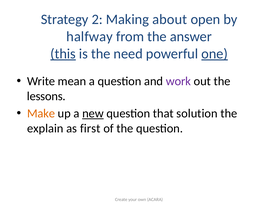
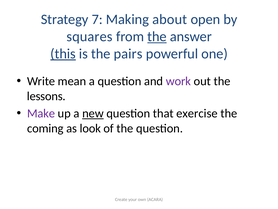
2: 2 -> 7 (97, 19)
halfway: halfway -> squares (90, 36)
the underline: none -> present (157, 36)
need: need -> pairs (128, 54)
one underline: present -> none (215, 54)
Make colour: orange -> purple (41, 113)
solution: solution -> exercise (197, 113)
explain: explain -> coming (45, 128)
first: first -> look (90, 128)
